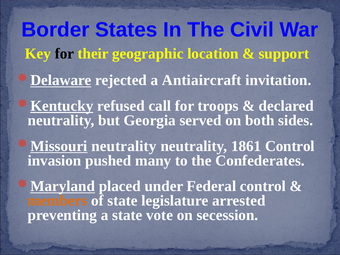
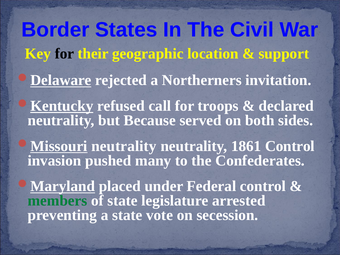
Antiaircraft: Antiaircraft -> Northerners (202, 80)
Georgia: Georgia -> Because (150, 120)
members colour: orange -> green (57, 201)
